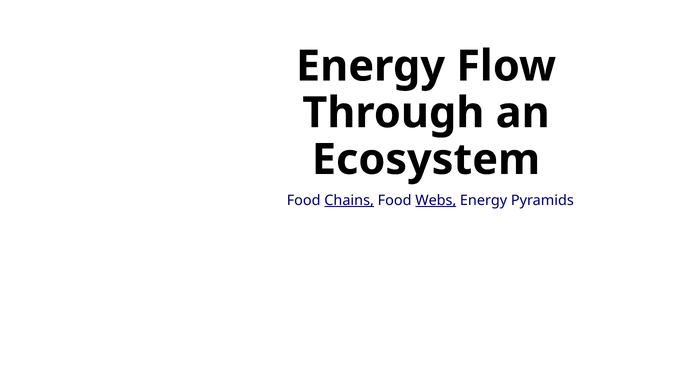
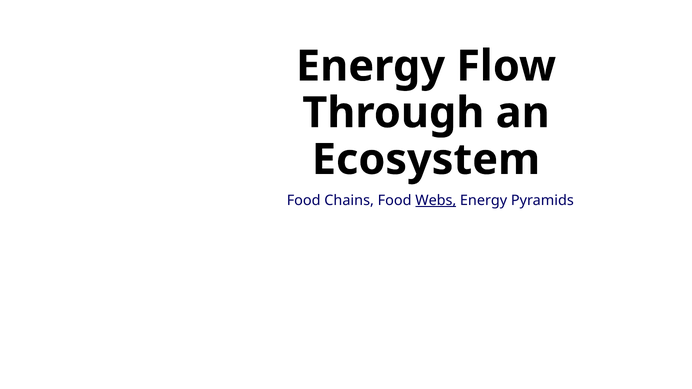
Chains underline: present -> none (349, 201)
